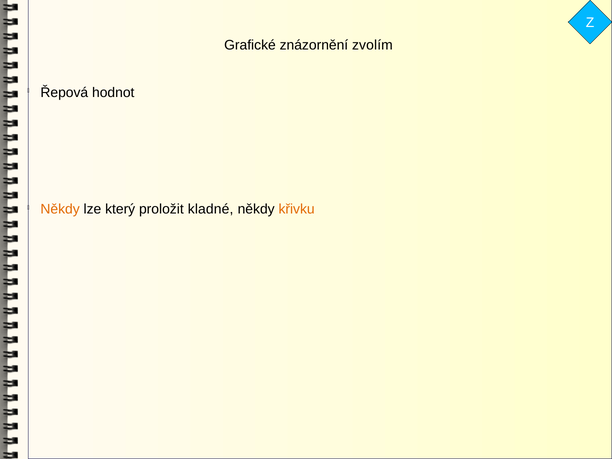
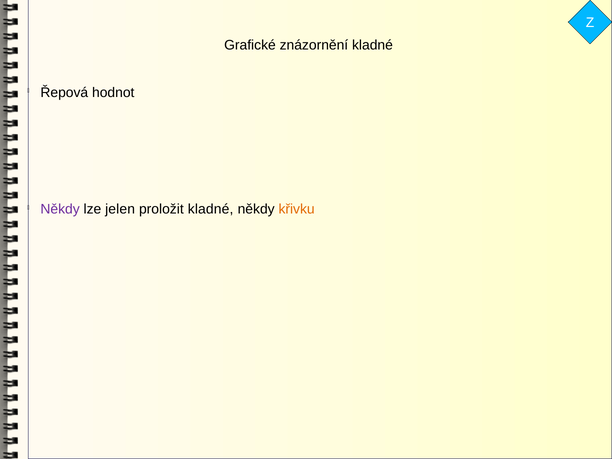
znázornění zvolím: zvolím -> kladné (372, 45)
Někdy colour: orange -> purple (60, 209)
který: který -> jelen (120, 209)
